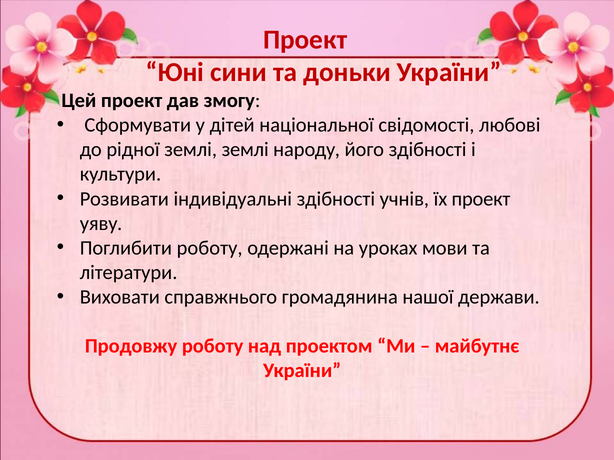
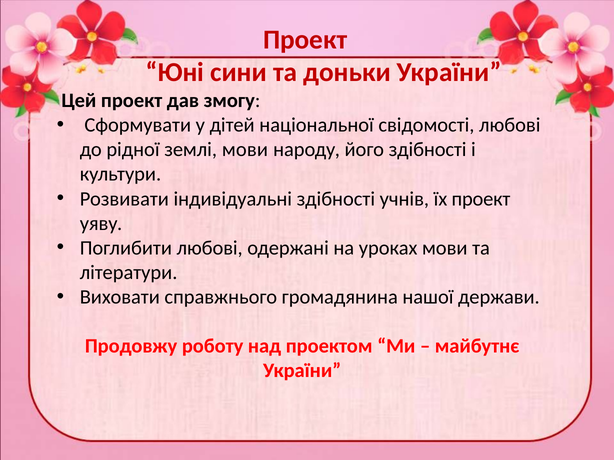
землі землі: землі -> мови (245, 150)
Поглибити роботу: роботу -> любові (210, 248)
